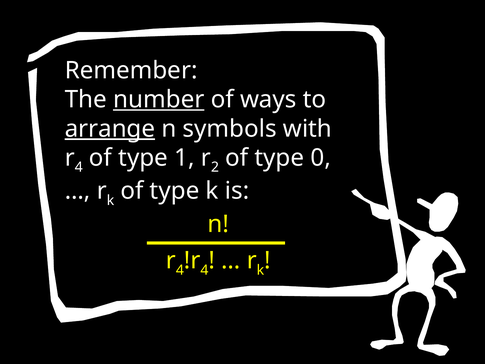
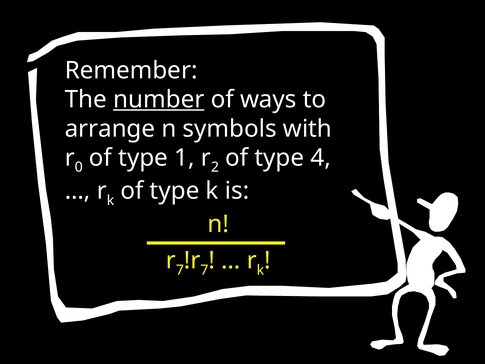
arrange underline: present -> none (110, 129)
4: 4 -> 0 (79, 167)
0: 0 -> 4 (321, 158)
4: 4 -> 7 (180, 270)
4: 4 -> 7 (204, 270)
